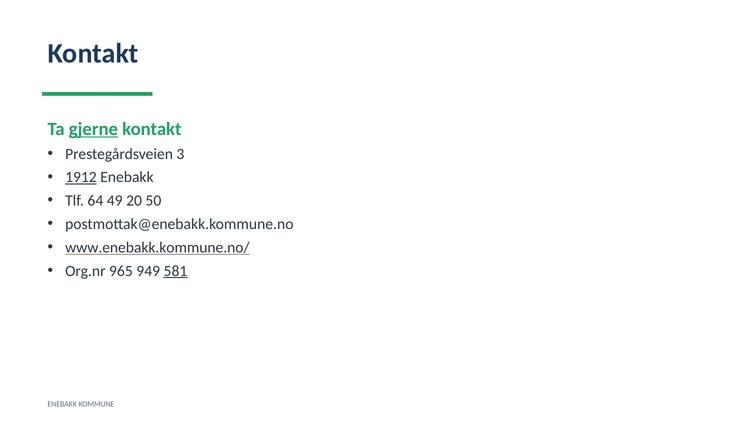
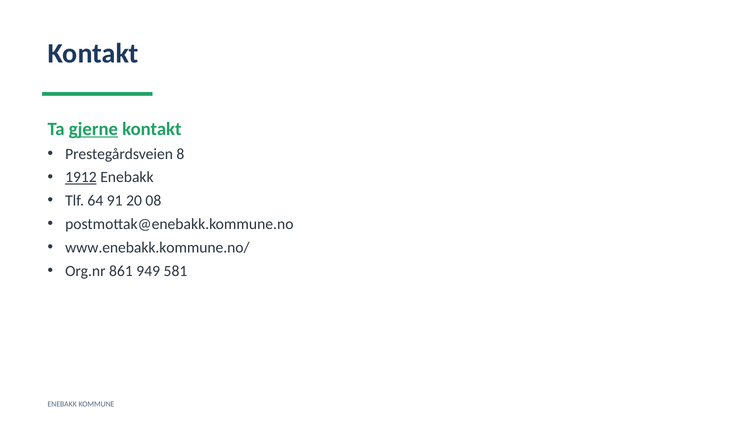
3: 3 -> 8 (180, 154)
49: 49 -> 91 (115, 201)
50: 50 -> 08 (153, 201)
www.enebakk.kommune.no/ underline: present -> none (157, 247)
965: 965 -> 861 (121, 271)
581 underline: present -> none (175, 271)
